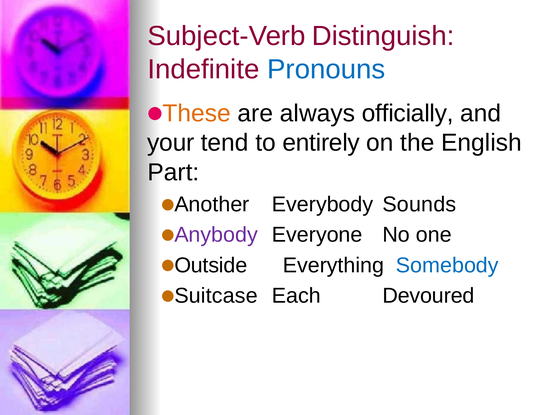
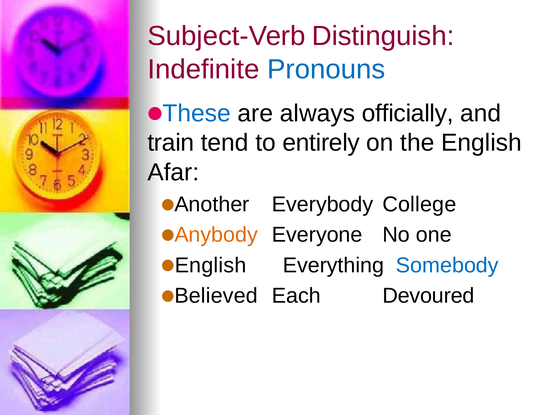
These colour: orange -> blue (197, 113)
your: your -> train (171, 143)
Part: Part -> Afar (173, 172)
Sounds: Sounds -> College (419, 204)
Anybody colour: purple -> orange (216, 235)
Outside: Outside -> English (211, 265)
Suitcase: Suitcase -> Believed (216, 296)
